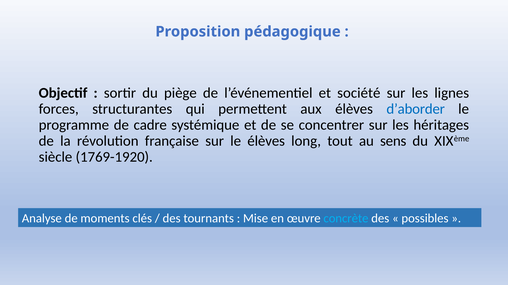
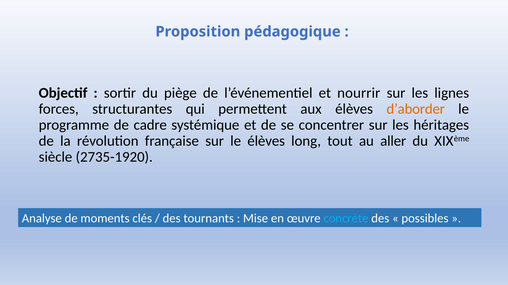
société: société -> nourrir (359, 93)
d’aborder colour: blue -> orange (416, 109)
sens: sens -> aller (393, 141)
1769-1920: 1769-1920 -> 2735-1920 (114, 157)
